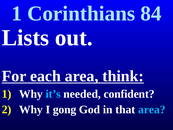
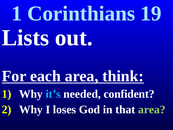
84: 84 -> 19 (151, 14)
gong: gong -> loses (65, 109)
area colour: light blue -> light green (152, 109)
